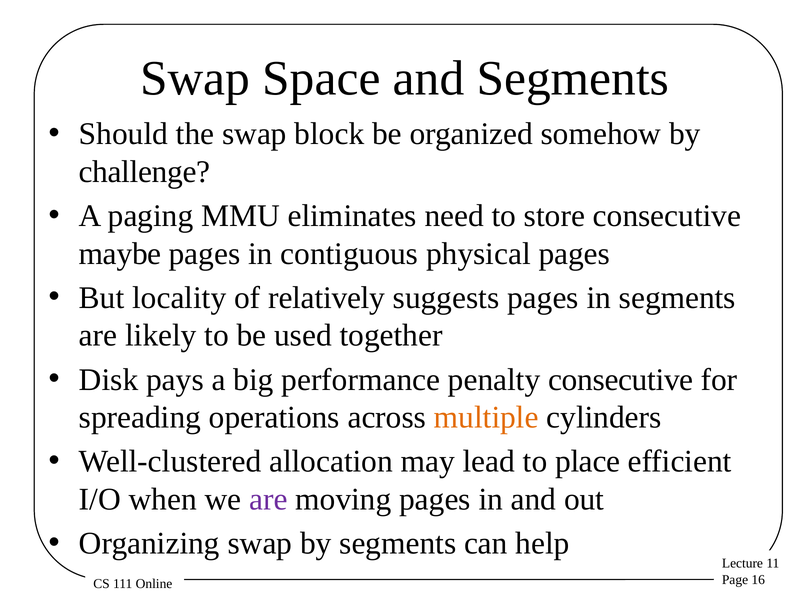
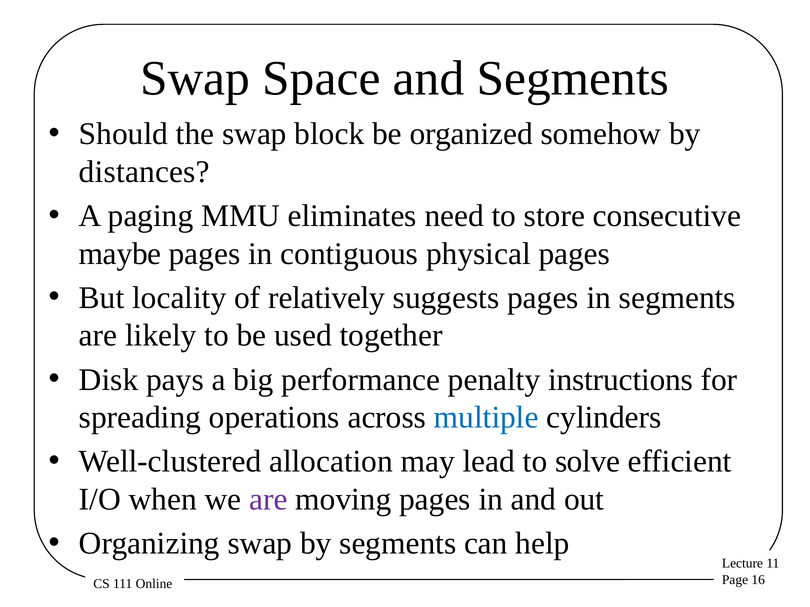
challenge: challenge -> distances (144, 172)
penalty consecutive: consecutive -> instructions (621, 380)
multiple colour: orange -> blue (486, 418)
place: place -> solve (588, 462)
